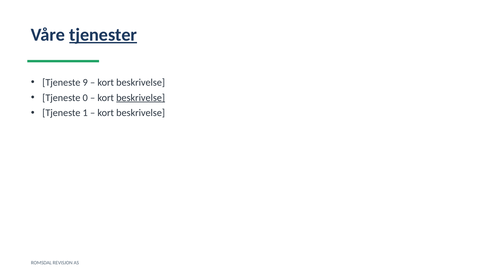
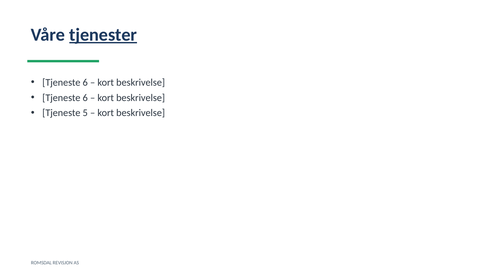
9: 9 -> 6 (85, 82)
0: 0 -> 6 (85, 98)
beskrivelse underline: present -> none (141, 98)
1: 1 -> 5 (85, 113)
